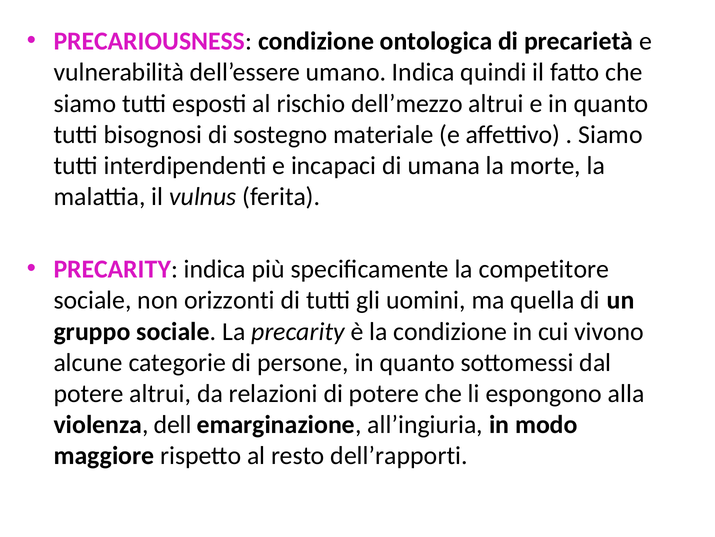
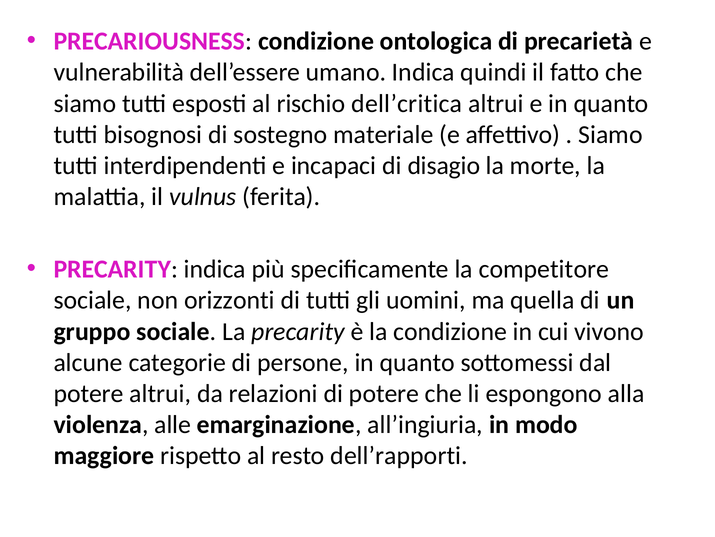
dell’mezzo: dell’mezzo -> dell’critica (407, 103)
umana: umana -> disagio (444, 166)
dell: dell -> alle (173, 424)
